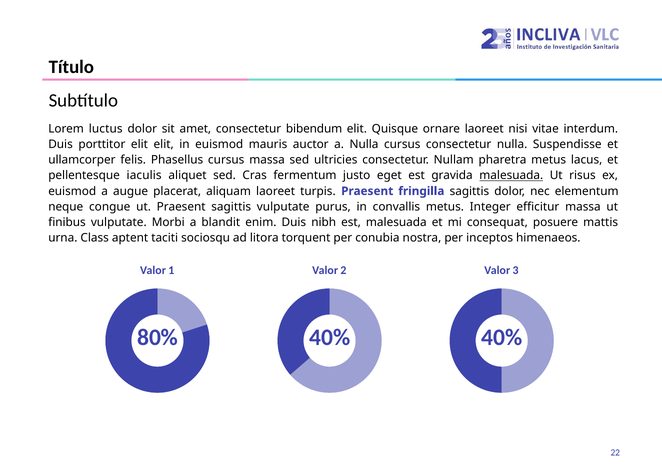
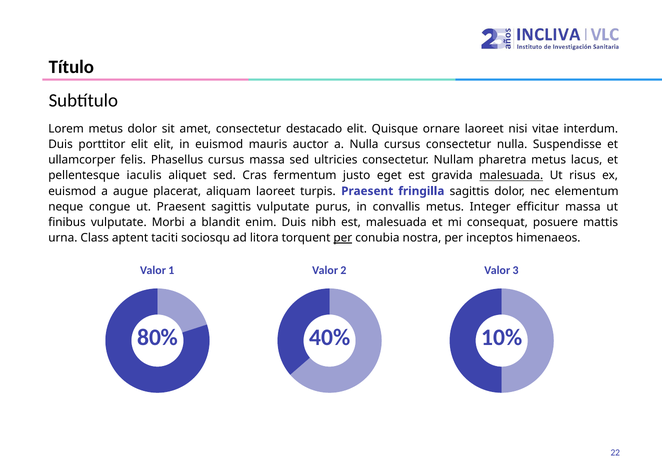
Lorem luctus: luctus -> metus (106, 129)
bibendum: bibendum -> destacado (314, 129)
per underline: none -> present (343, 237)
40%: 40% -> 10% (502, 337)
